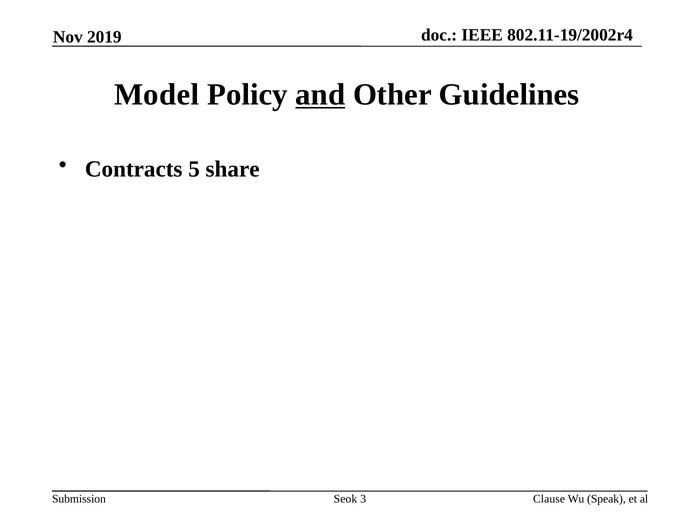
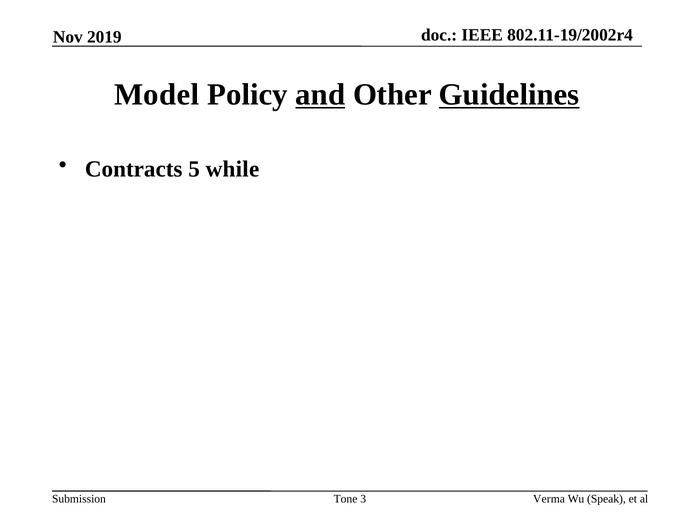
Guidelines underline: none -> present (509, 95)
share: share -> while (232, 169)
Seok: Seok -> Tone (346, 499)
Clause: Clause -> Verma (549, 499)
